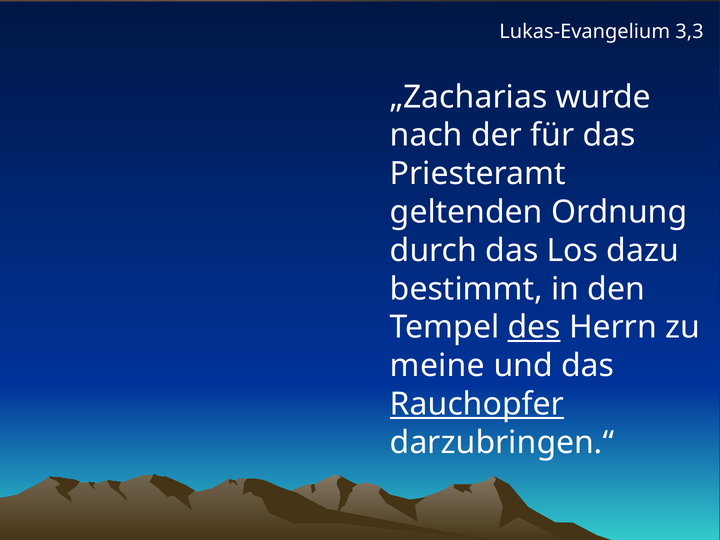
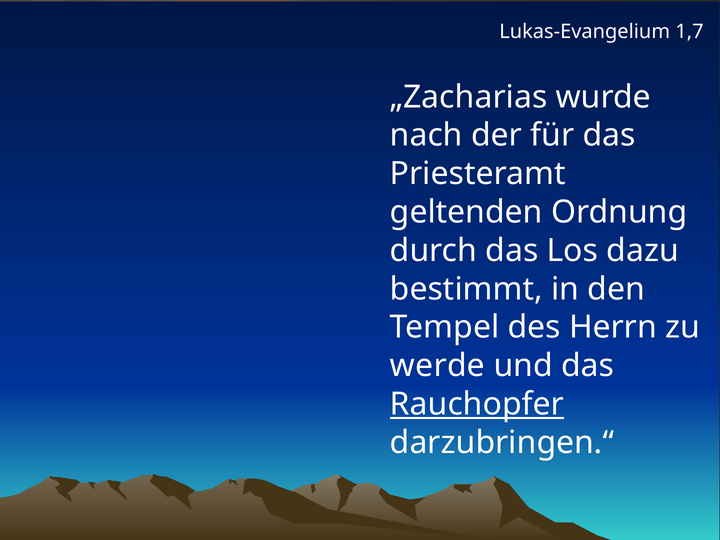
3,3: 3,3 -> 1,7 (689, 32)
des underline: present -> none (534, 327)
meine: meine -> werde (437, 366)
